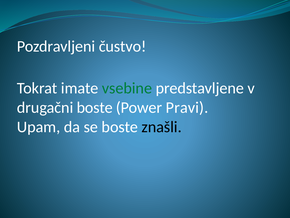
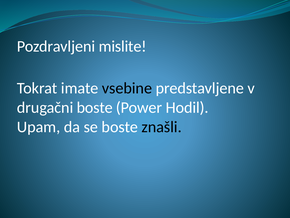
čustvo: čustvo -> mislite (123, 46)
vsebine colour: green -> black (127, 88)
Pravi: Pravi -> Hodil (187, 107)
